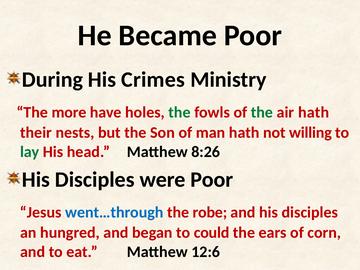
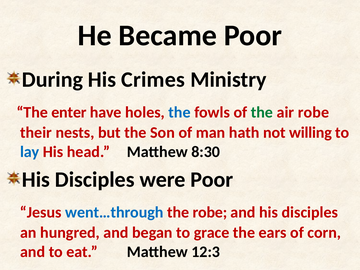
more: more -> enter (69, 112)
the colour: green -> blue (180, 112)
air hath: hath -> robe (314, 112)
lay colour: green -> blue (30, 152)
8:26: 8:26 -> 8:30 (206, 152)
could: could -> grace (212, 233)
12:6: 12:6 -> 12:3 (206, 252)
